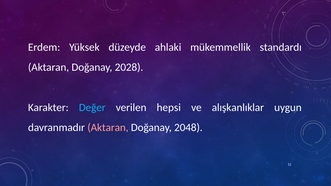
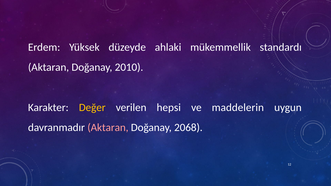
2028: 2028 -> 2010 (129, 67)
Değer colour: light blue -> yellow (92, 108)
alışkanlıklar: alışkanlıklar -> maddelerin (238, 108)
2048: 2048 -> 2068 (188, 128)
